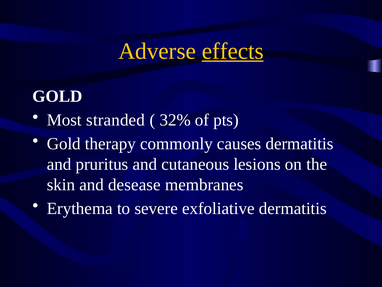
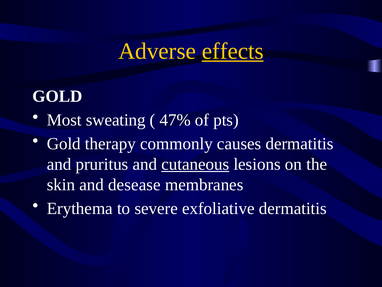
stranded: stranded -> sweating (116, 120)
32%: 32% -> 47% (175, 120)
cutaneous underline: none -> present (195, 164)
